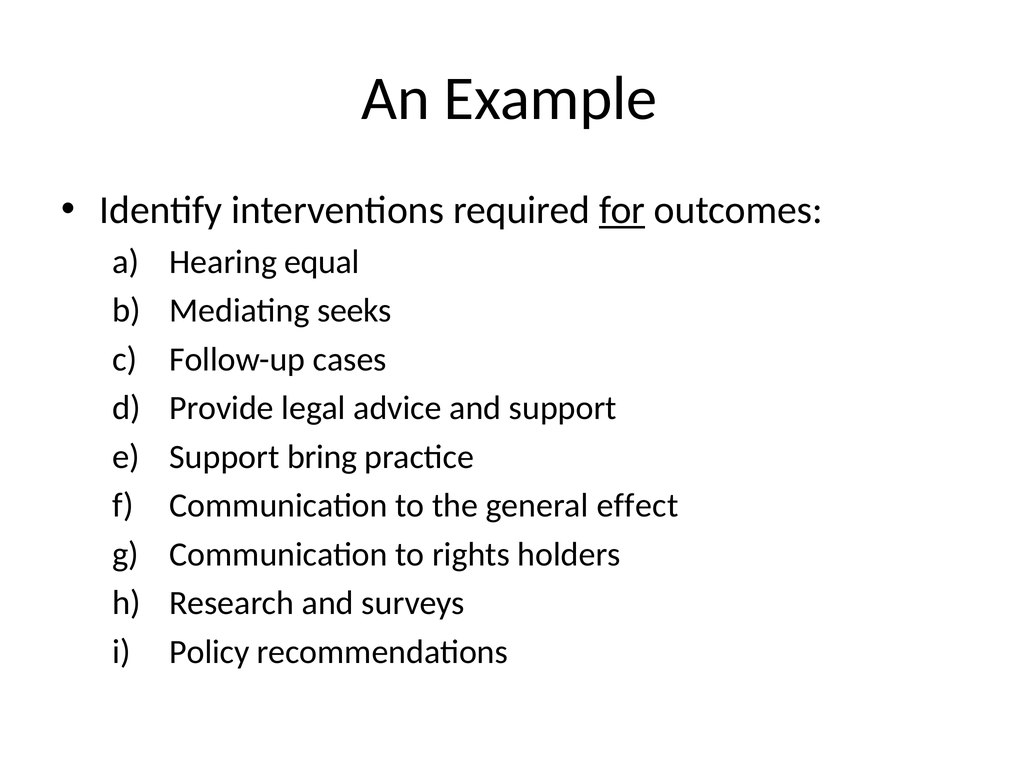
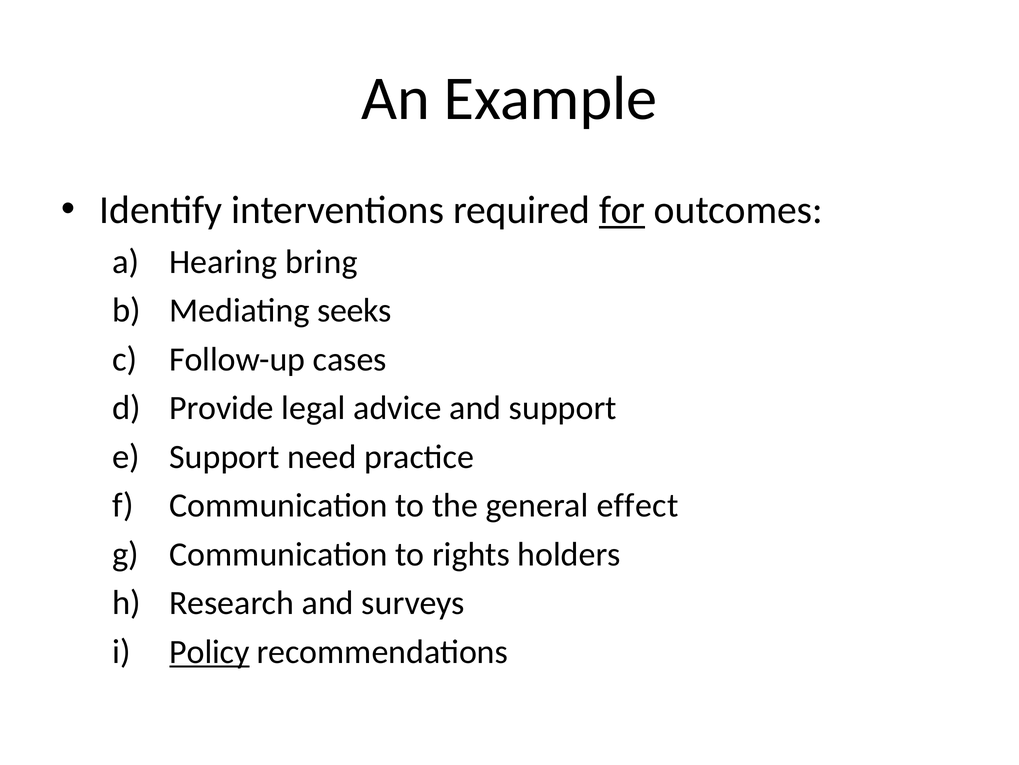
equal: equal -> bring (321, 262)
bring: bring -> need (322, 457)
Policy underline: none -> present (209, 651)
